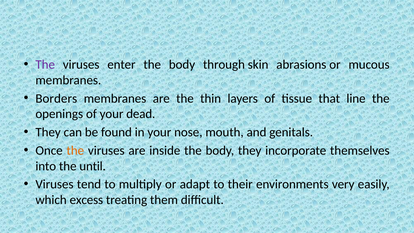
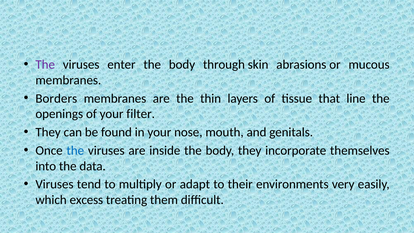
dead: dead -> filter (141, 114)
the colour: orange -> blue (75, 150)
until: until -> data (93, 166)
